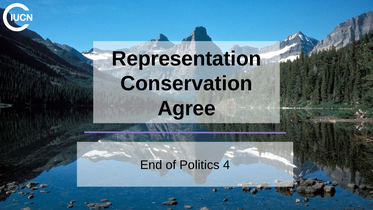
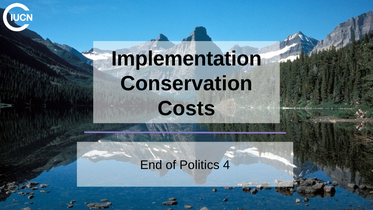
Representation: Representation -> Implementation (187, 59)
Agree: Agree -> Costs (187, 108)
